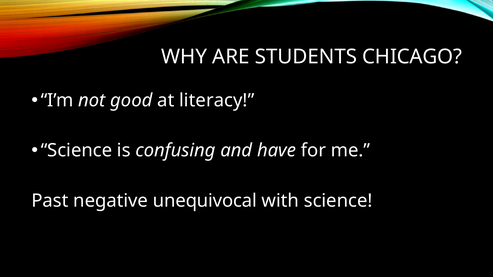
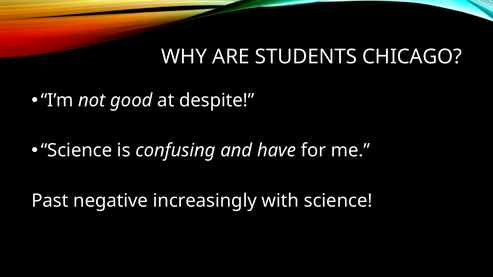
literacy: literacy -> despite (217, 100)
unequivocal: unequivocal -> increasingly (205, 201)
